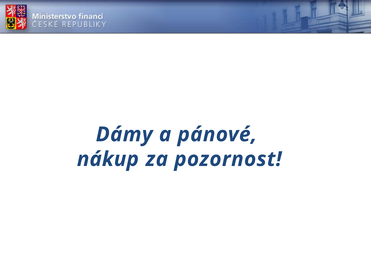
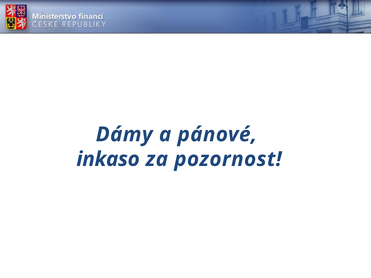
nákup: nákup -> inkaso (108, 159)
